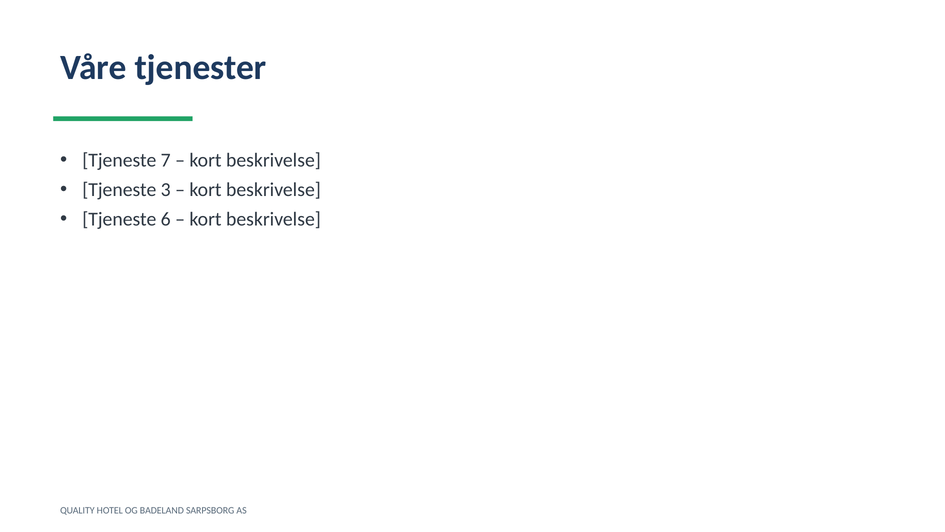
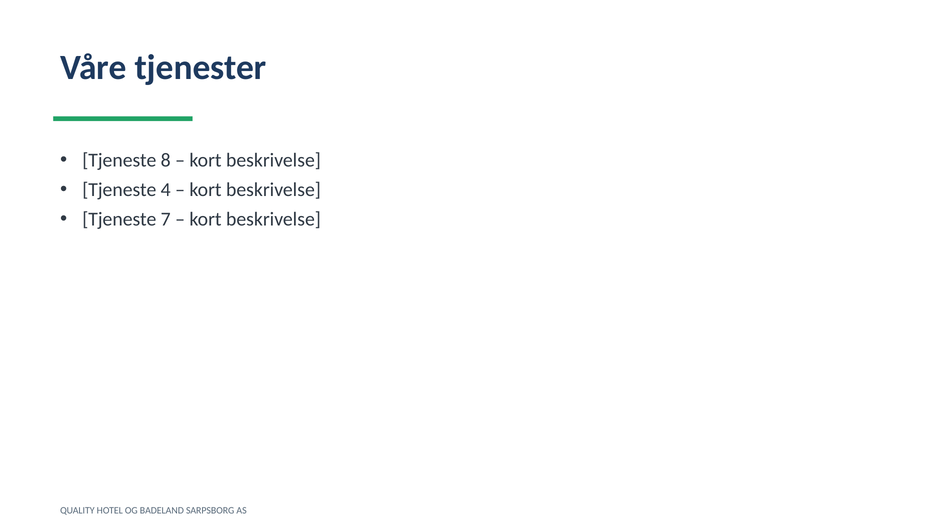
7: 7 -> 8 (166, 160)
3: 3 -> 4 (166, 190)
6: 6 -> 7 (166, 219)
